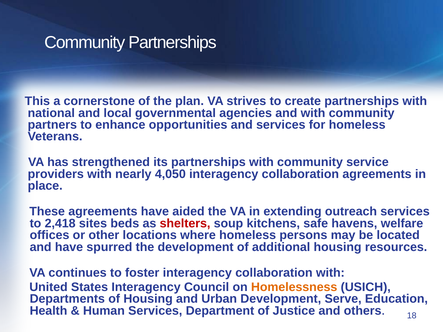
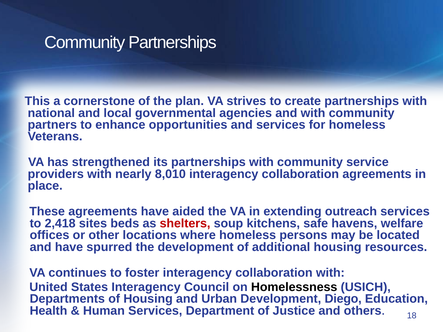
4,050: 4,050 -> 8,010 (170, 174)
Homelessness colour: orange -> black (294, 287)
Serve: Serve -> Diego (343, 299)
